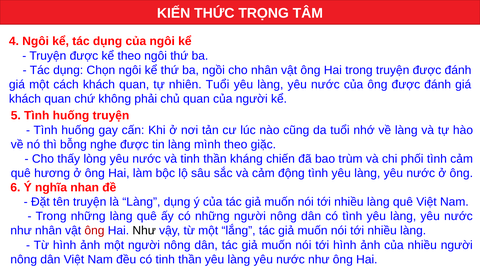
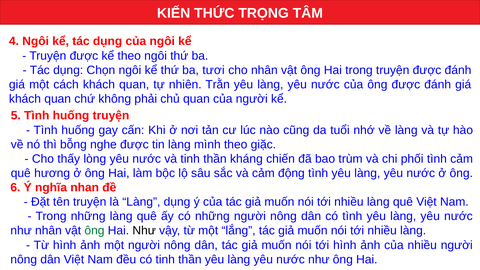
ngồi: ngồi -> tươi (213, 70)
nhiên Tuổi: Tuổi -> Trằn (218, 85)
ông colour: red -> green (94, 231)
